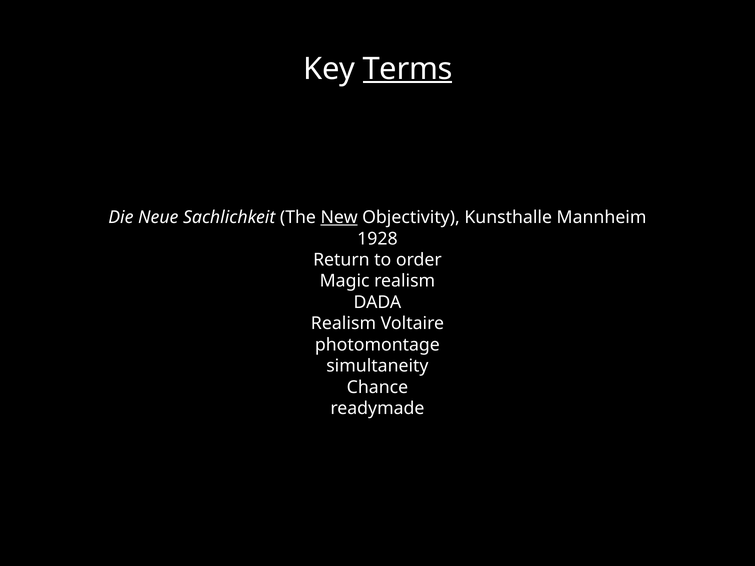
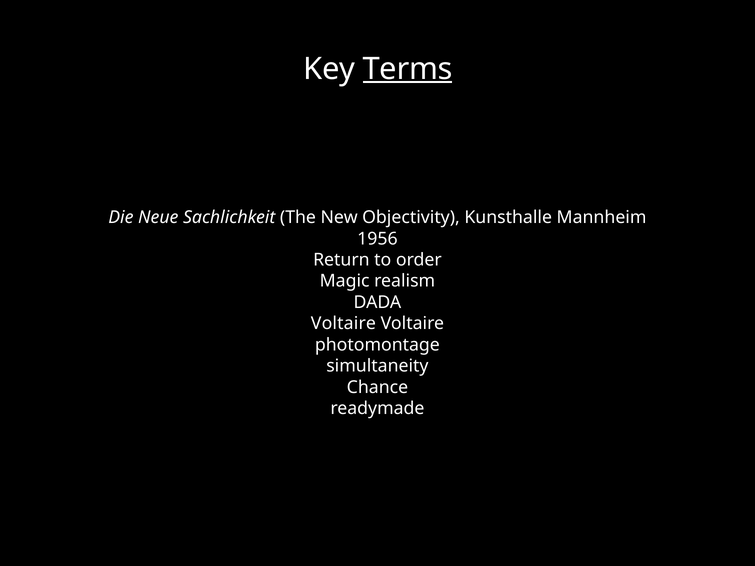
New underline: present -> none (339, 218)
1928: 1928 -> 1956 (377, 239)
Realism: Realism -> Voltaire (343, 324)
